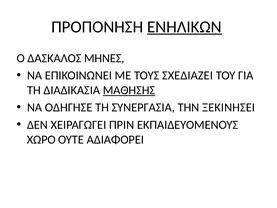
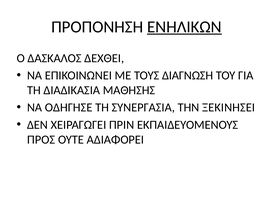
ΜΗΝΕΣ: ΜΗΝΕΣ -> ΔΕΧΘΕΙ (104, 58)
ΣΧΕΔΙΑΖΕΙ: ΣΧΕΔΙΑΖΕΙ -> ΔΙΑΓΝΩΣΗ (188, 75)
ΜΑΘΗΣΗΣ underline: present -> none (129, 90)
ΧΩΡΟ: ΧΩΡΟ -> ΠΡΟΣ (41, 139)
